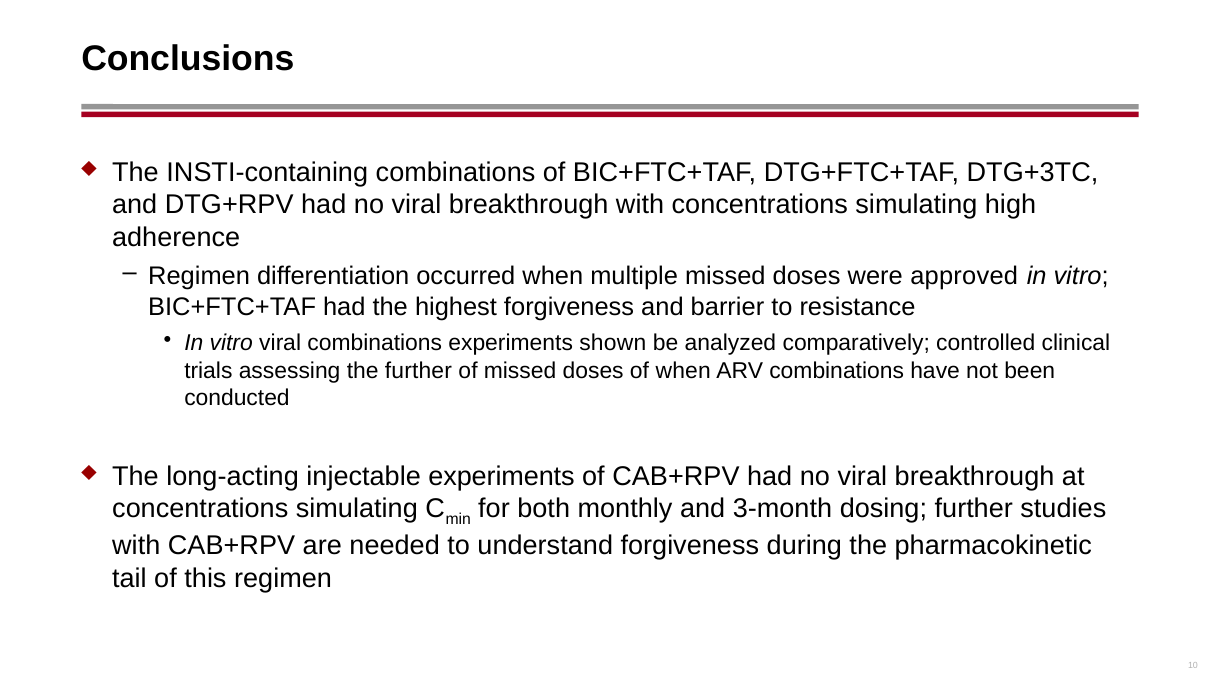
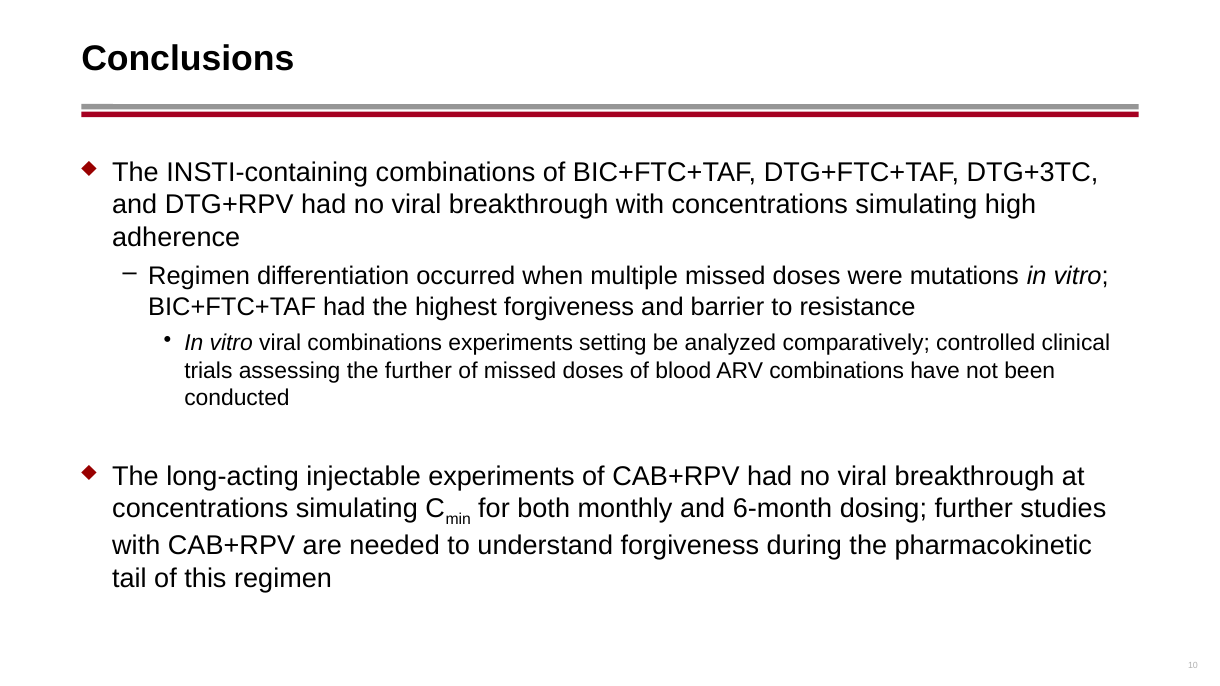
approved: approved -> mutations (964, 276)
shown: shown -> setting (613, 343)
of when: when -> blood (683, 371)
3-month: 3-month -> 6-month (782, 509)
